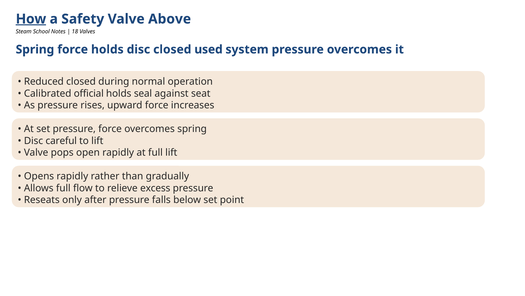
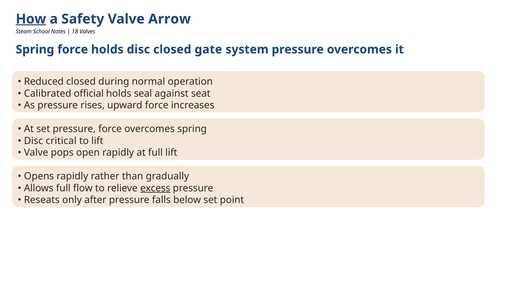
Above: Above -> Arrow (170, 19)
used: used -> gate (208, 49)
careful: careful -> critical (61, 141)
excess underline: none -> present (155, 188)
